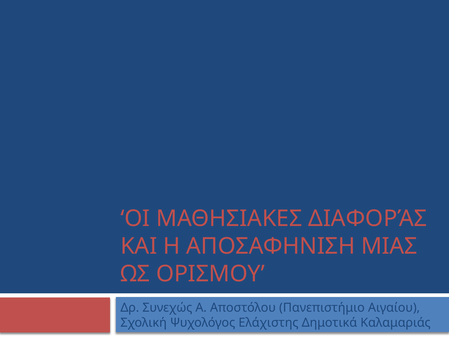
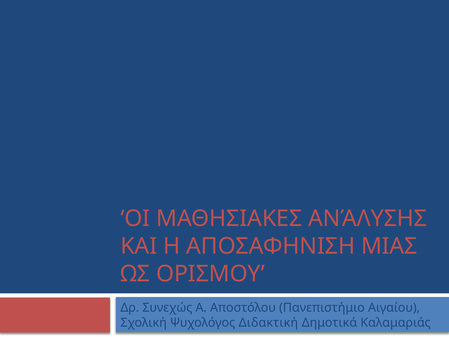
ΔΙΑΦΟΡΆΣ: ΔΙΑΦΟΡΆΣ -> ΑΝΆΛΥΣΗΣ (368, 218)
Ελάχιστης: Ελάχιστης -> Διδακτική (268, 323)
